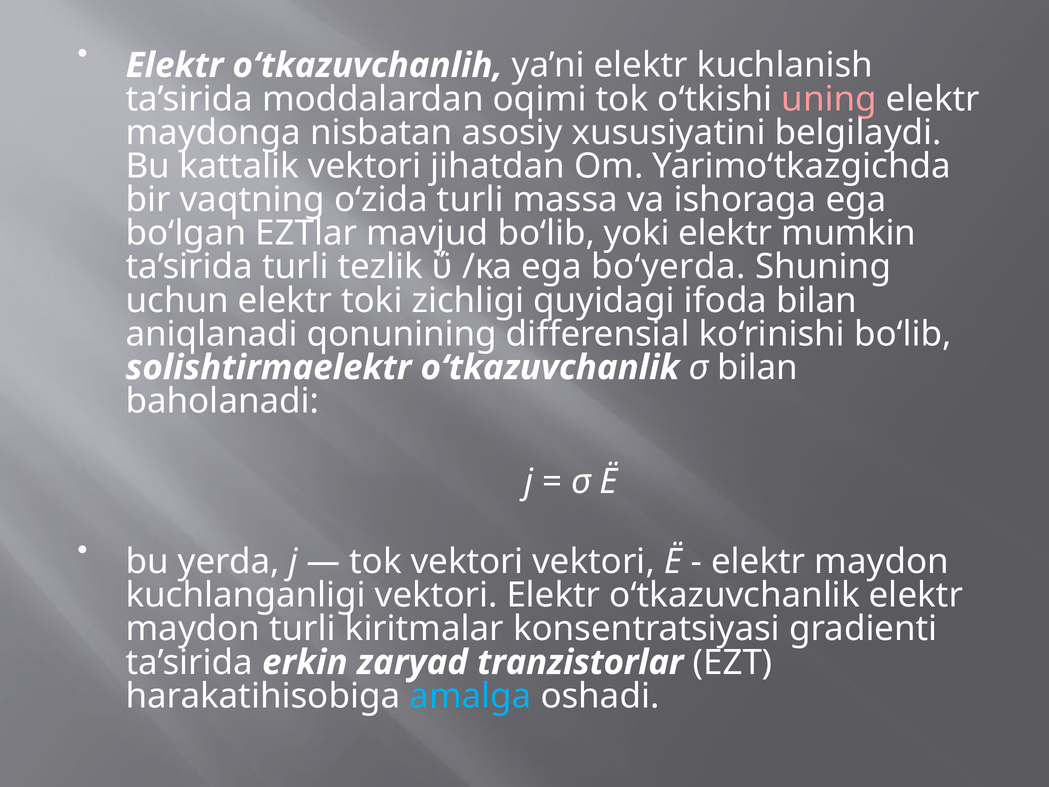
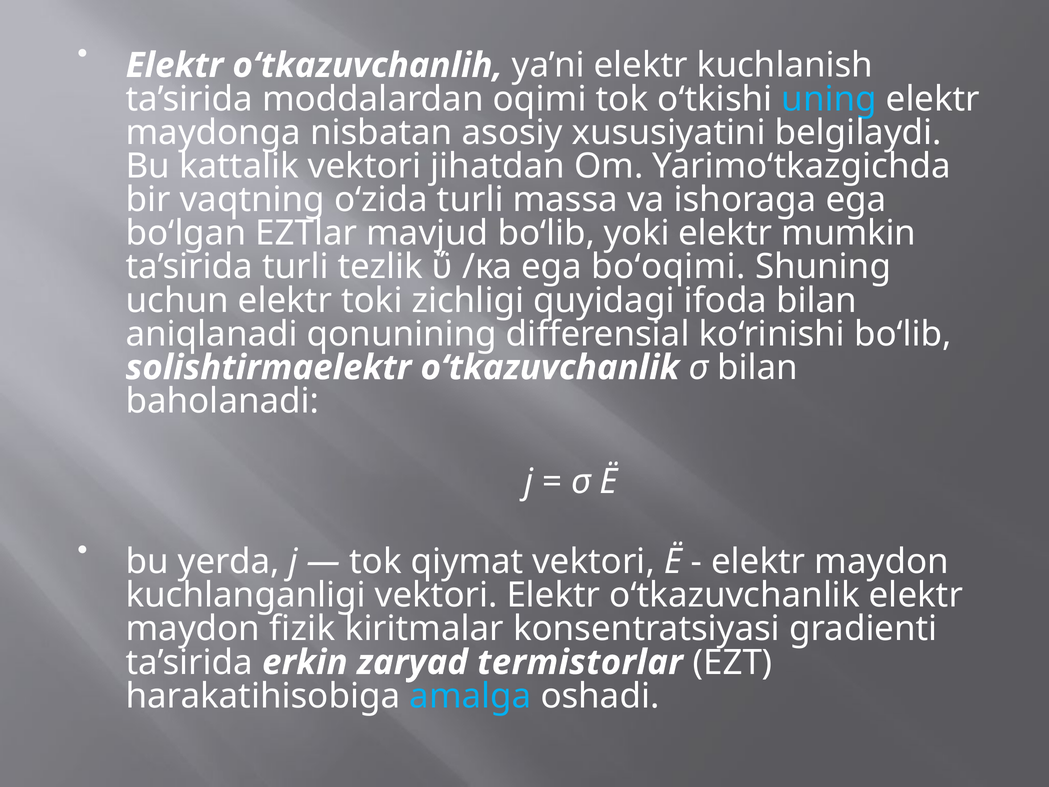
uning colour: pink -> light blue (829, 99)
bo‘yerda: bo‘yerda -> bo‘oqimi (668, 267)
tok vektori: vektori -> qiymat (467, 562)
maydon turli: turli -> fizik (302, 629)
tranzistorlar: tranzistorlar -> termistorlar (580, 662)
